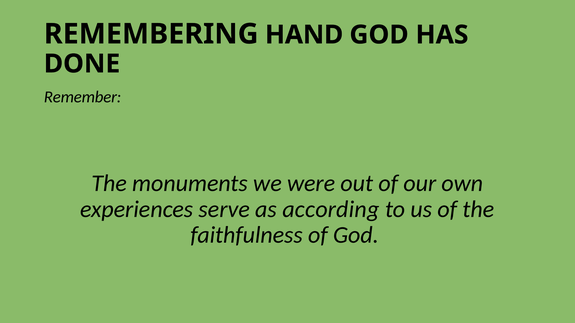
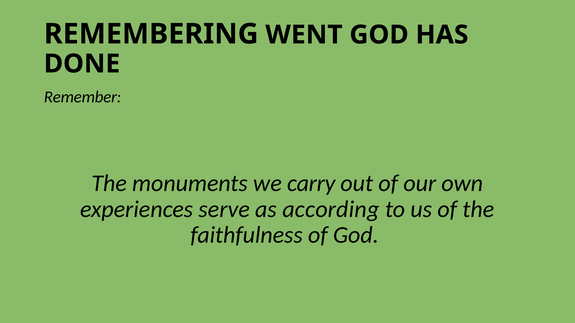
HAND: HAND -> WENT (304, 35)
were: were -> carry (311, 184)
